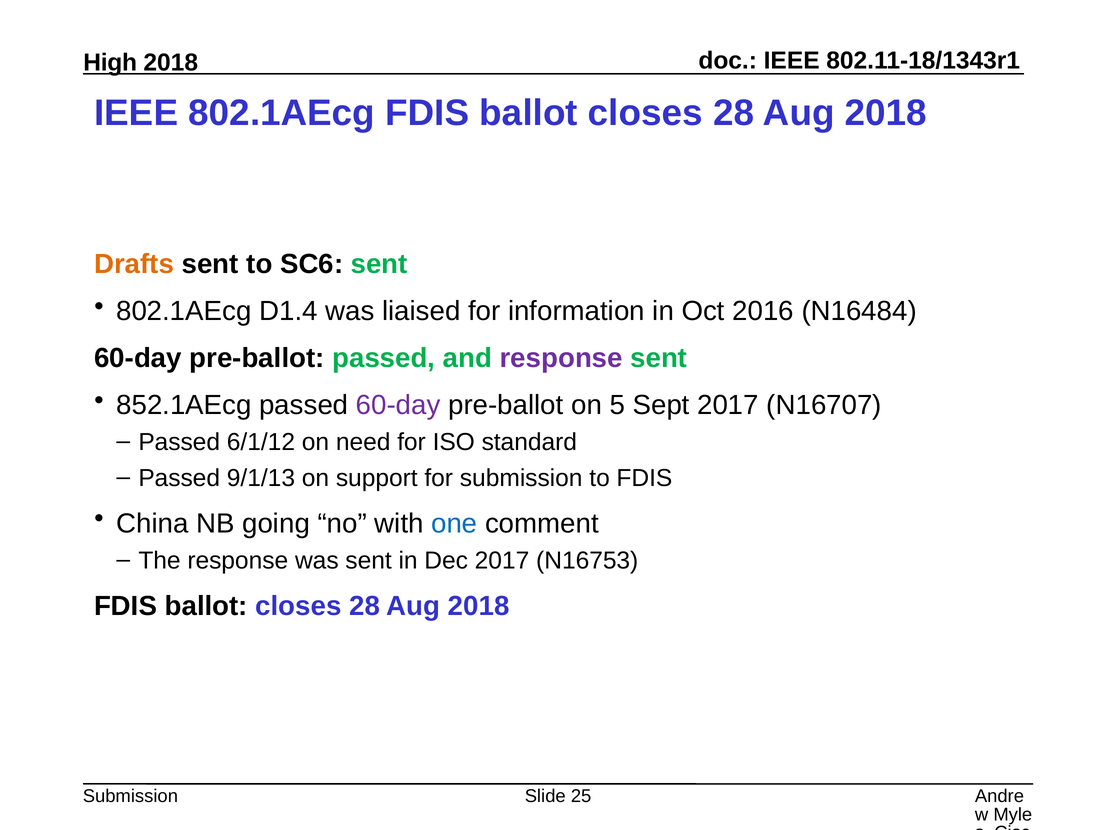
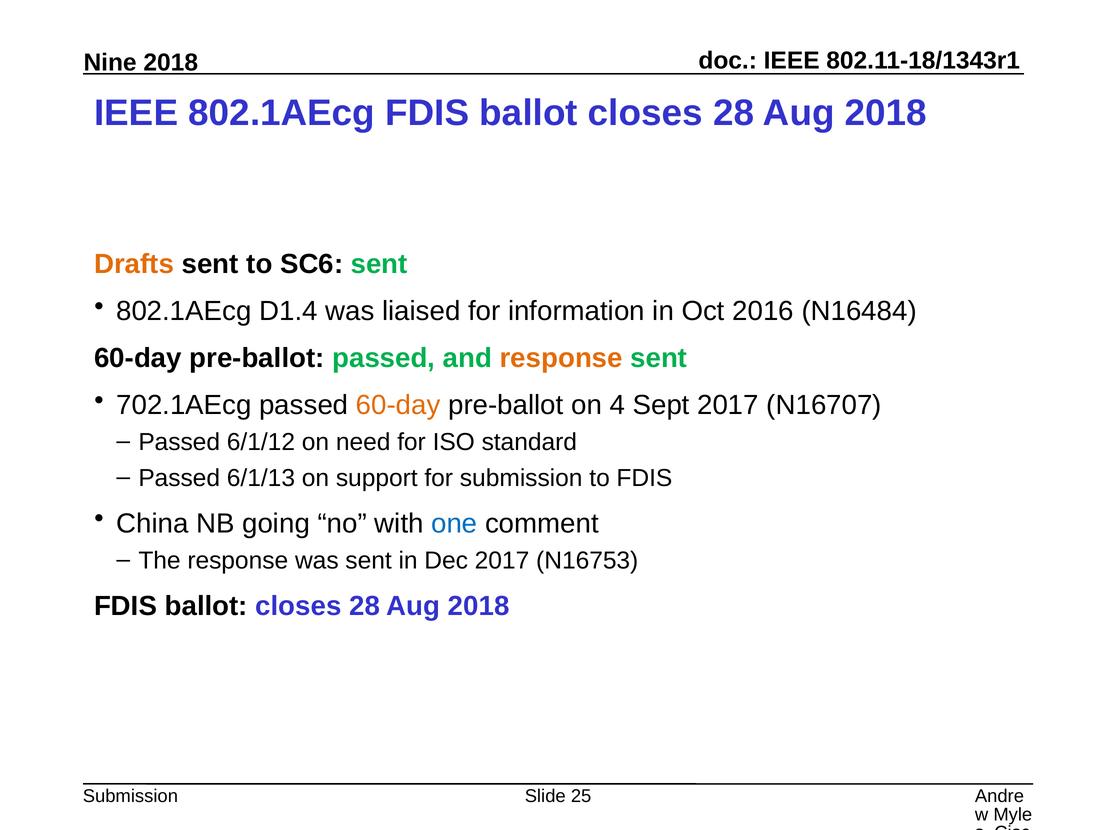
High: High -> Nine (110, 63)
response colour: purple -> orange (561, 358)
852.1AEcg: 852.1AEcg -> 702.1AEcg (184, 405)
60-day colour: purple -> orange (398, 405)
5: 5 -> 4 (617, 405)
9/1/13: 9/1/13 -> 6/1/13 (261, 478)
